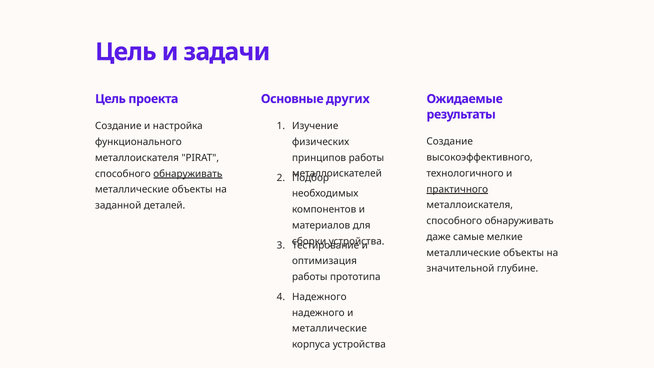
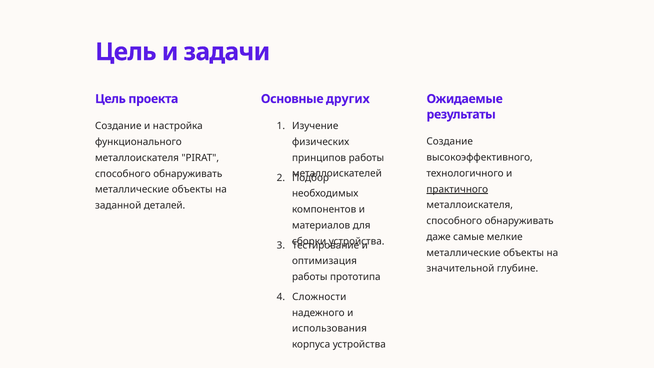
обнаруживать underline: present -> none (188, 174)
Надежного: Надежного -> Сложности (319, 297)
металлические: металлические -> использования (329, 329)
